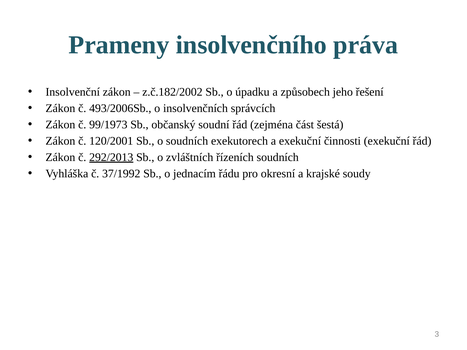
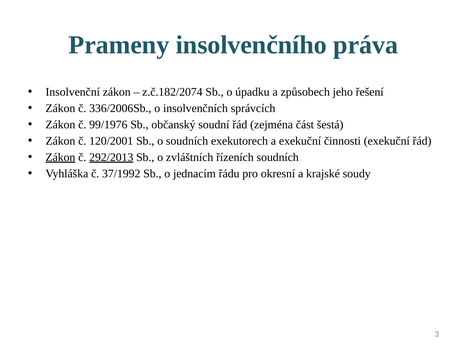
z.č.182/2002: z.č.182/2002 -> z.č.182/2074 (172, 92)
493/2006Sb: 493/2006Sb -> 336/2006Sb (120, 108)
99/1973: 99/1973 -> 99/1976 (108, 125)
Zákon underline: none -> present (60, 157)
